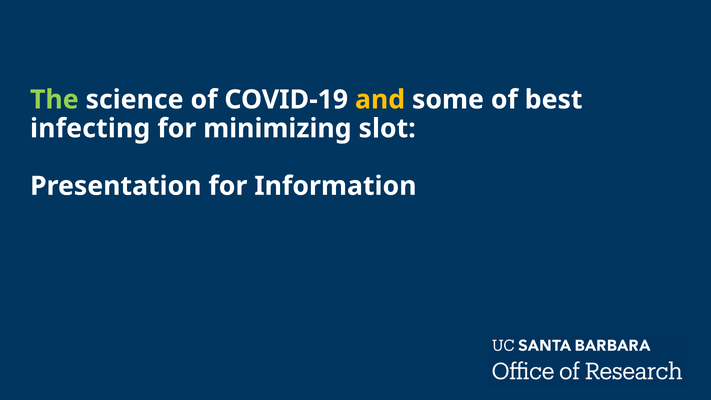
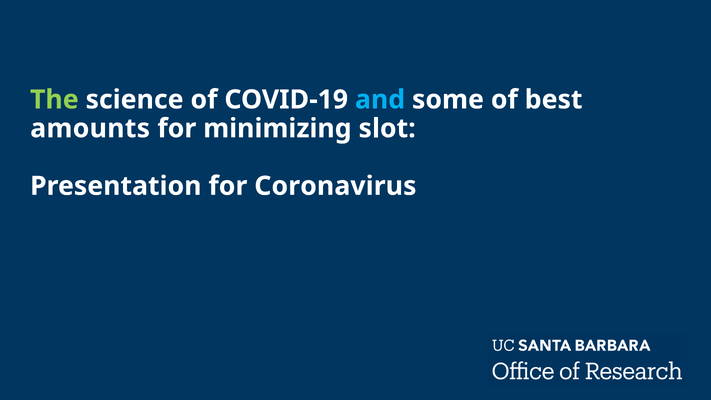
and colour: yellow -> light blue (380, 100)
infecting: infecting -> amounts (90, 128)
Information: Information -> Coronavirus (335, 186)
